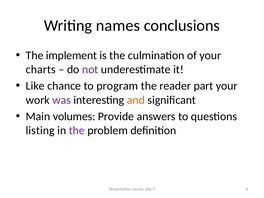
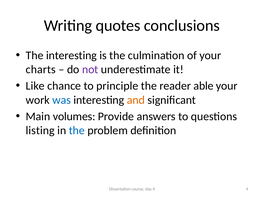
names: names -> quotes (118, 26)
The implement: implement -> interesting (71, 55)
program: program -> principle (117, 86)
part: part -> able (204, 86)
was colour: purple -> blue (62, 100)
the colour: purple -> blue (77, 130)
